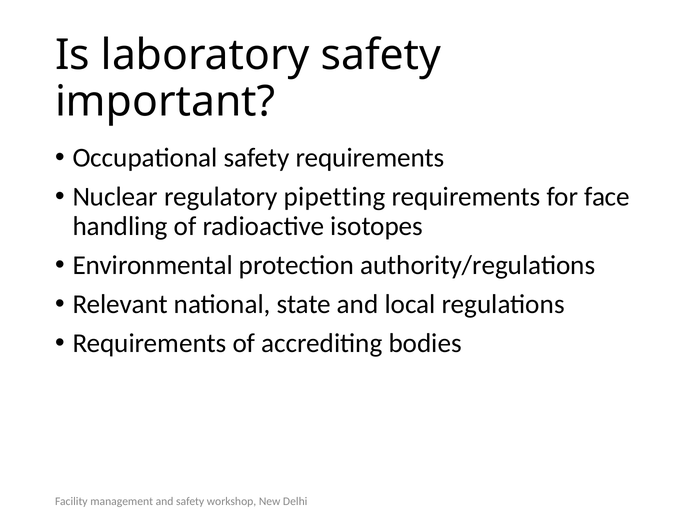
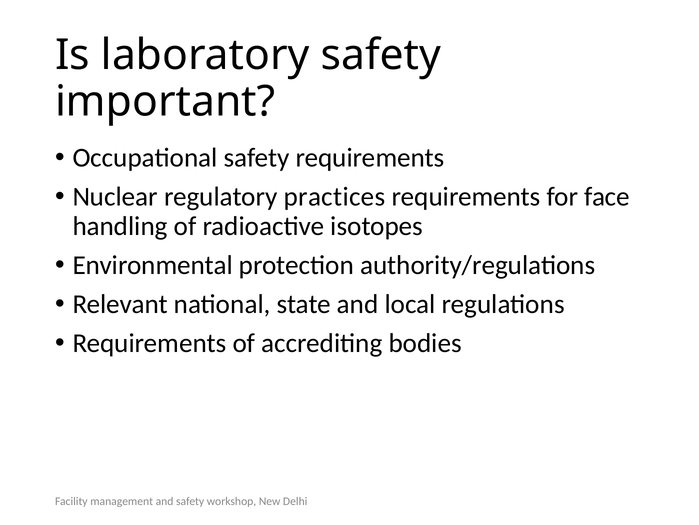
pipetting: pipetting -> practices (335, 197)
